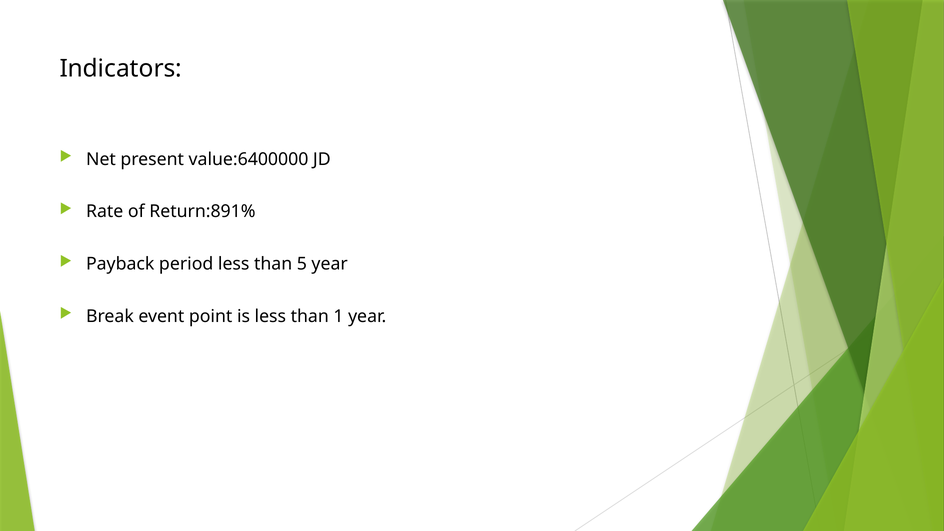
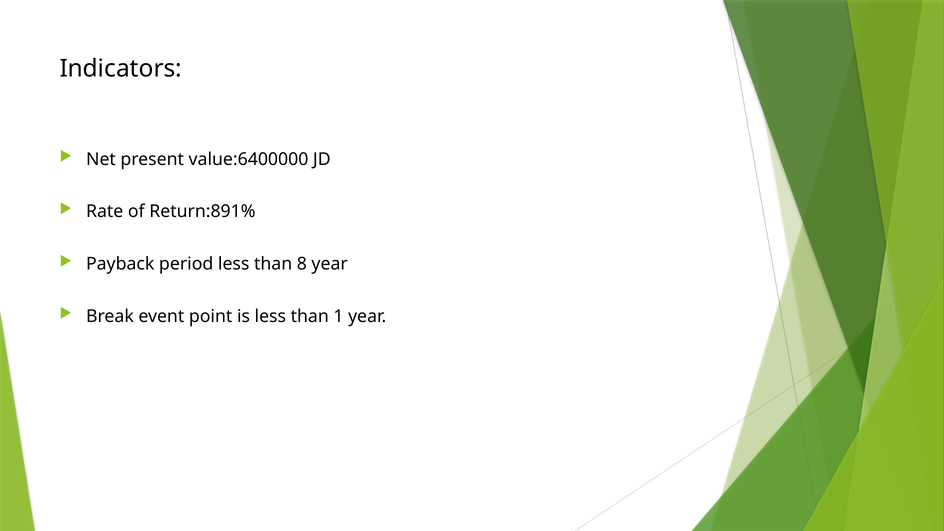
5: 5 -> 8 (302, 264)
